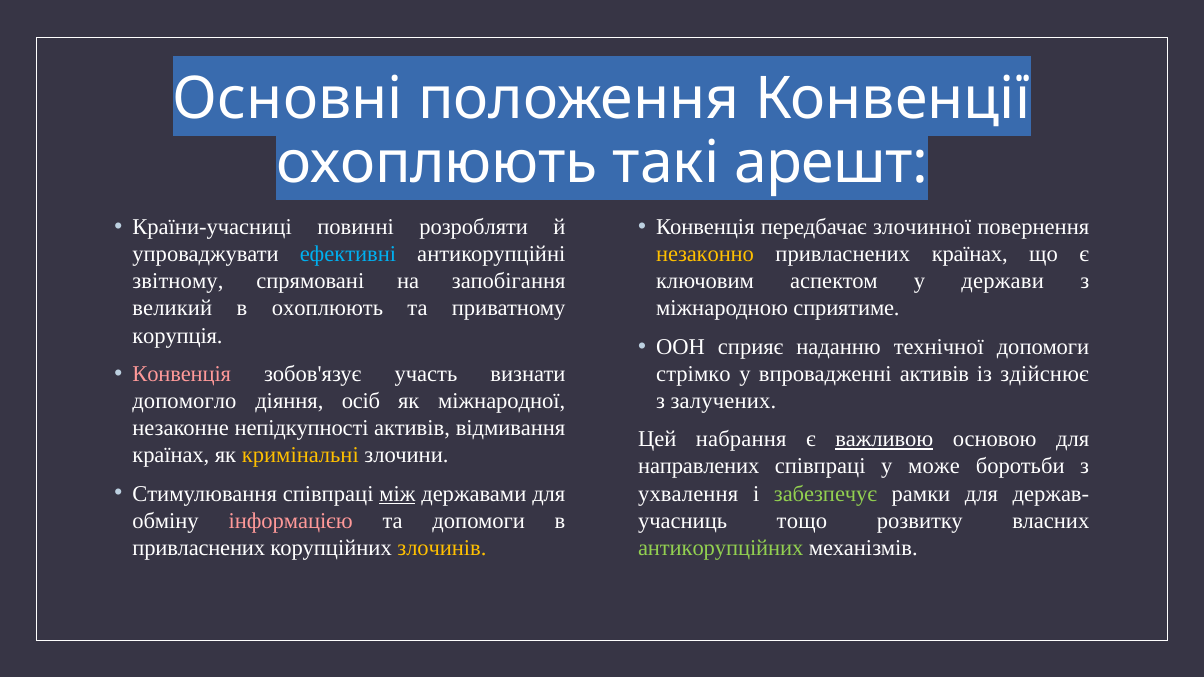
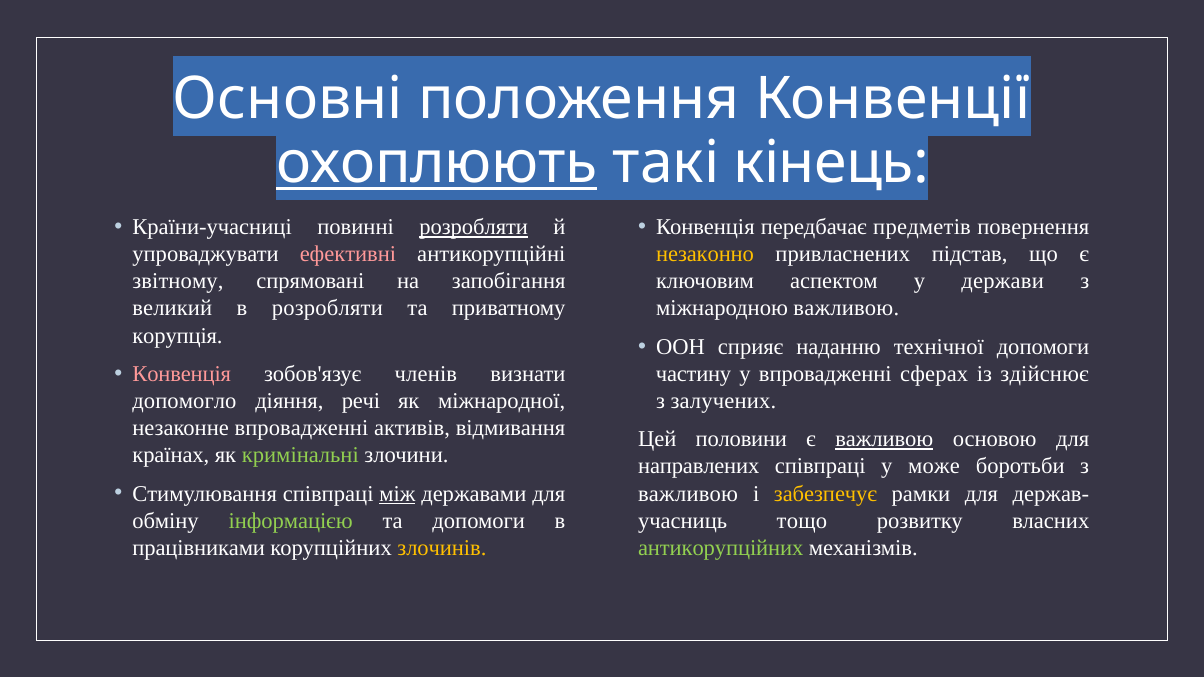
охоплюють underline: none -> present (437, 163)
арешт: арешт -> кінець (831, 163)
розробляти underline: none -> present (474, 227)
злочинної: злочинної -> предметів (922, 227)
ефективні colour: light blue -> pink (348, 254)
привласнених країнах: країнах -> підстав (970, 254)
в охоплюють: охоплюють -> розробляти (327, 309)
міжнародною сприятиме: сприятиме -> важливою (846, 309)
участь: участь -> членів (426, 374)
стрімко: стрімко -> частину (694, 374)
впровадженні активів: активів -> сферах (934, 374)
осіб: осіб -> речі (361, 401)
незаконне непідкупності: непідкупності -> впровадженні (302, 428)
набрання: набрання -> половини (741, 440)
кримінальні colour: yellow -> light green (300, 455)
ухвалення: ухвалення -> важливою (688, 494)
забезпечує colour: light green -> yellow (826, 494)
інформацією colour: pink -> light green (291, 521)
привласнених: привласнених -> працівниками (199, 548)
